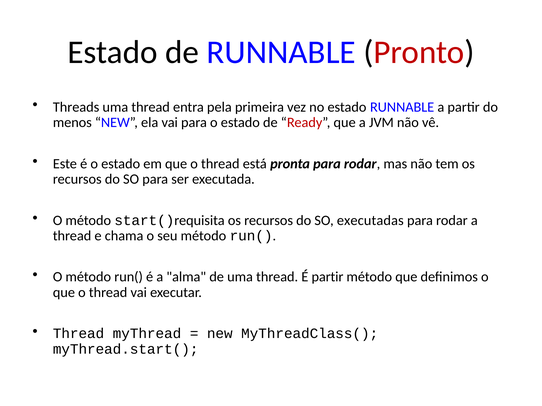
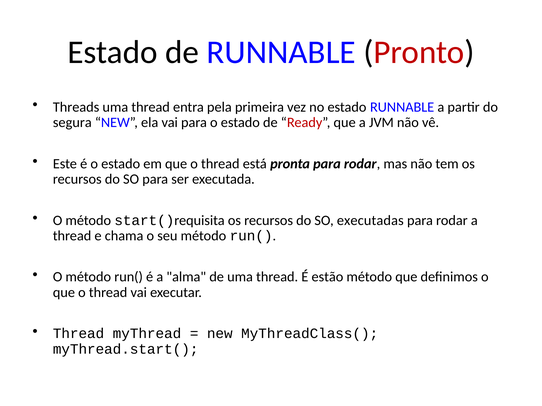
menos: menos -> segura (72, 123)
É partir: partir -> estão (327, 277)
